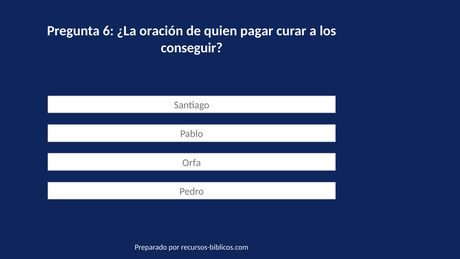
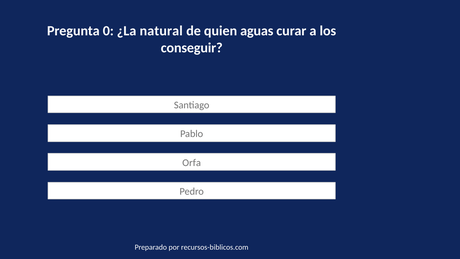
6: 6 -> 0 (108, 31)
oración: oración -> natural (161, 31)
pagar: pagar -> aguas (257, 31)
